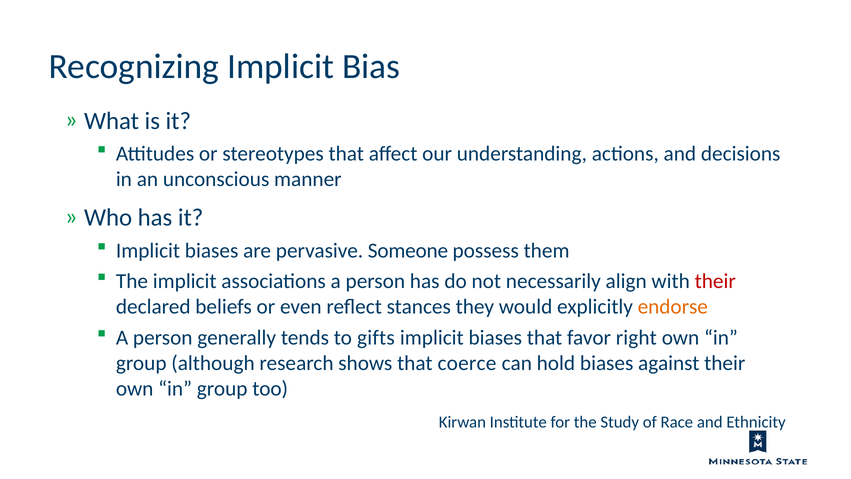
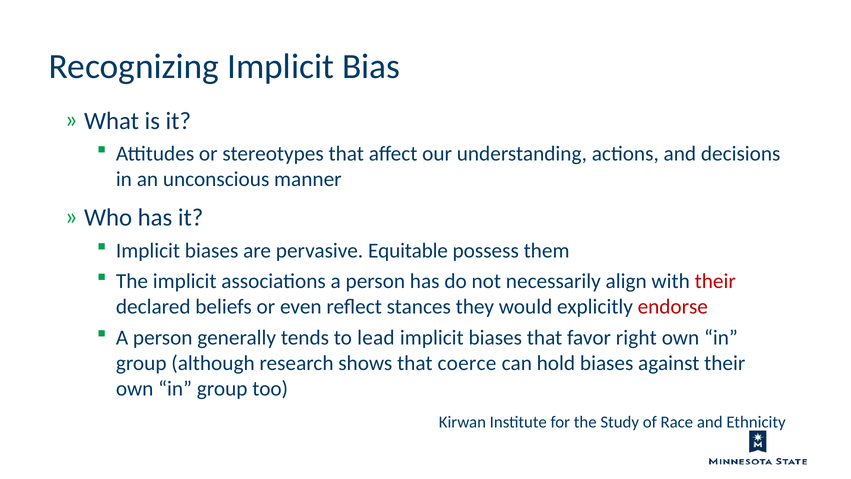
Someone: Someone -> Equitable (408, 250)
endorse colour: orange -> red (673, 307)
gifts: gifts -> lead (376, 338)
